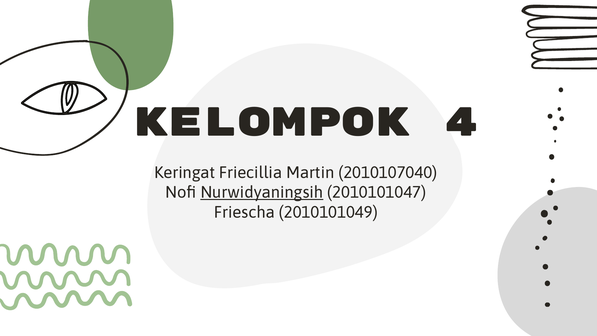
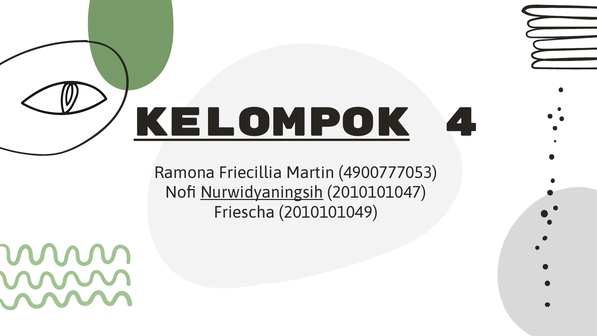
KELOMPOK underline: none -> present (272, 122)
Keringat: Keringat -> Ramona (185, 172)
2010107040: 2010107040 -> 4900777053 (388, 172)
